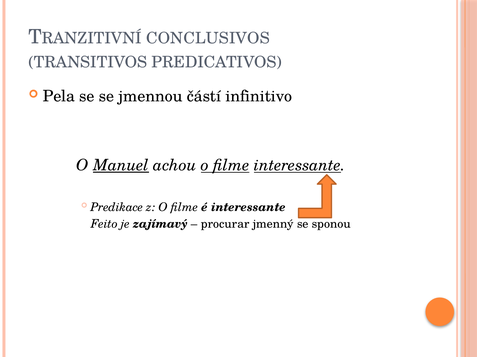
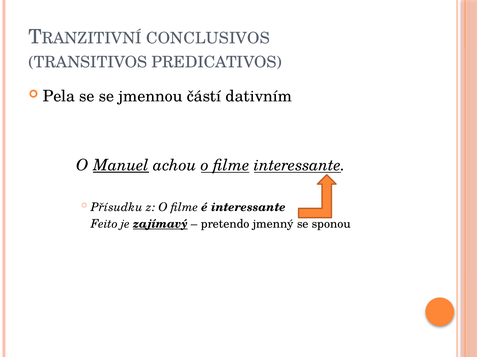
infinitivo: infinitivo -> dativním (259, 96)
Predikace: Predikace -> Přísudku (117, 208)
zajímavý underline: none -> present (160, 224)
procurar: procurar -> pretendo (225, 224)
